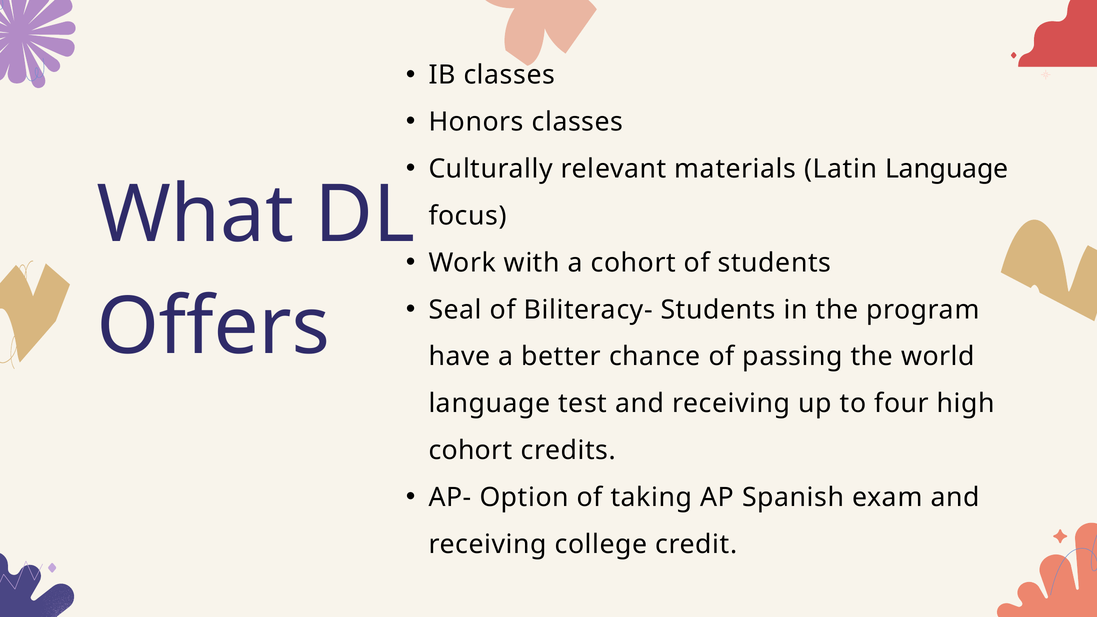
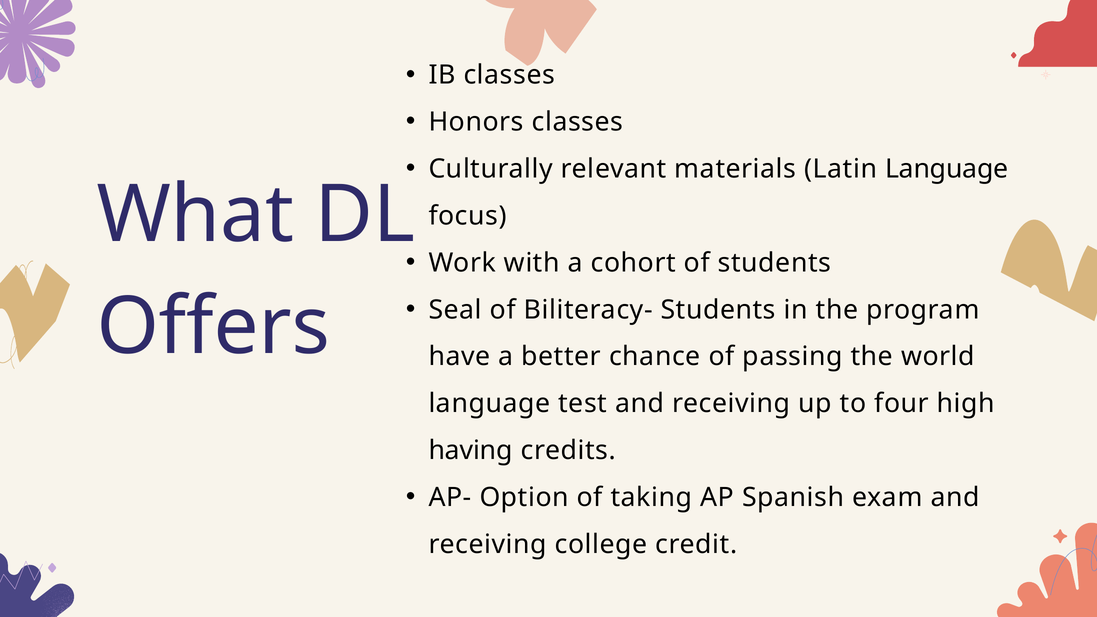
cohort: cohort -> having (471, 451)
